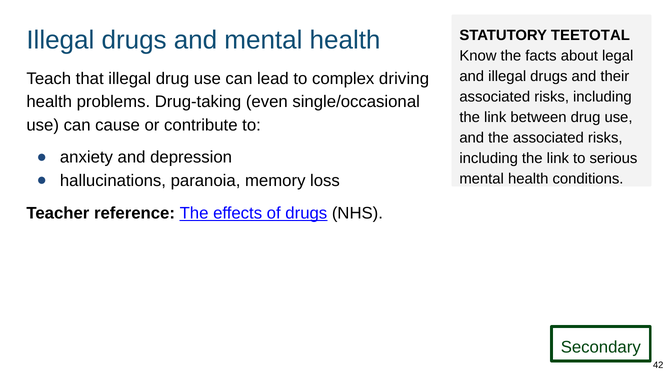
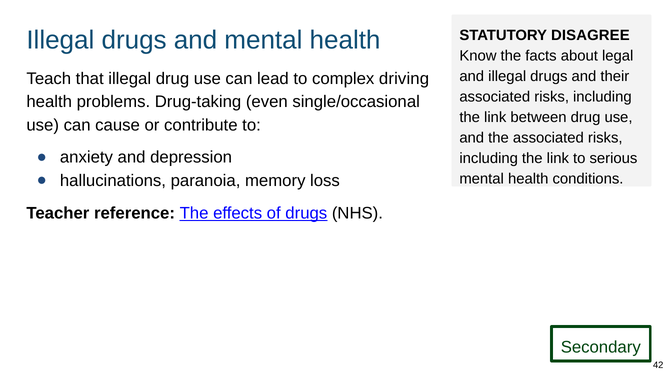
TEETOTAL: TEETOTAL -> DISAGREE (590, 35)
